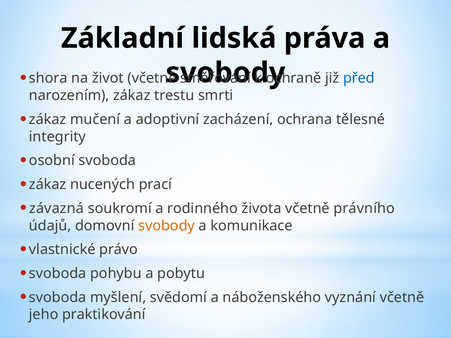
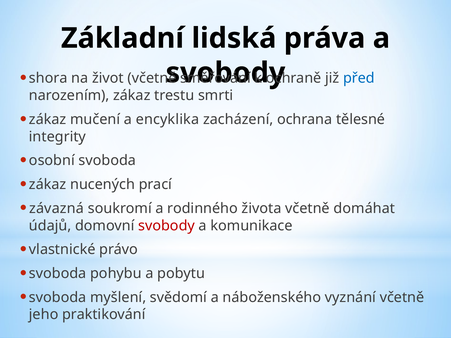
adoptivní: adoptivní -> encyklika (167, 119)
právního: právního -> domáhat (364, 208)
svobody colour: orange -> red (167, 226)
